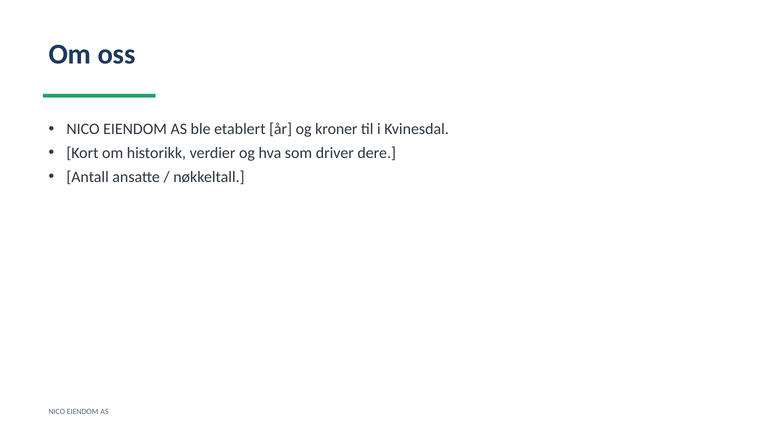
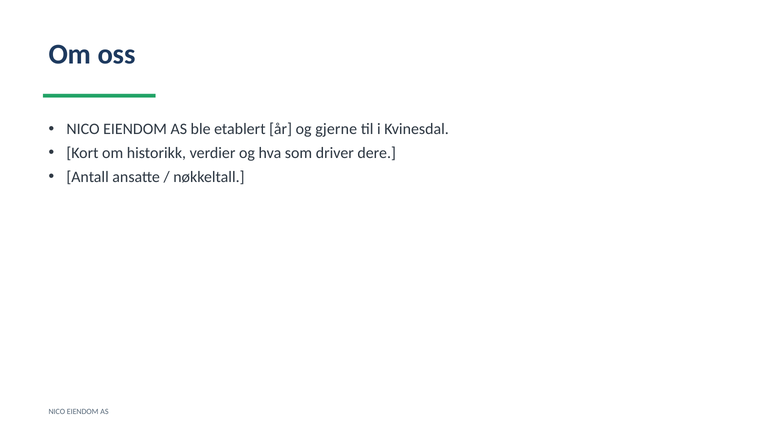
kroner: kroner -> gjerne (336, 129)
